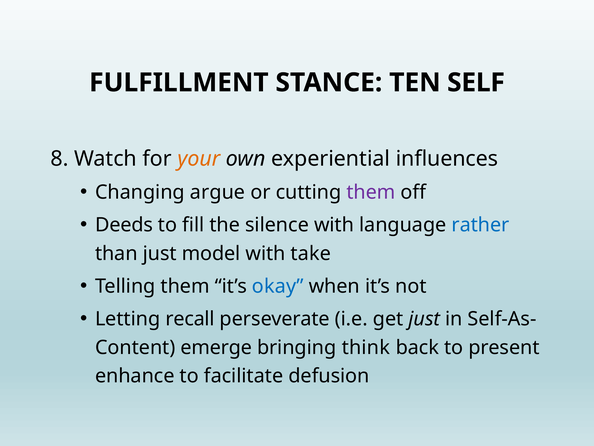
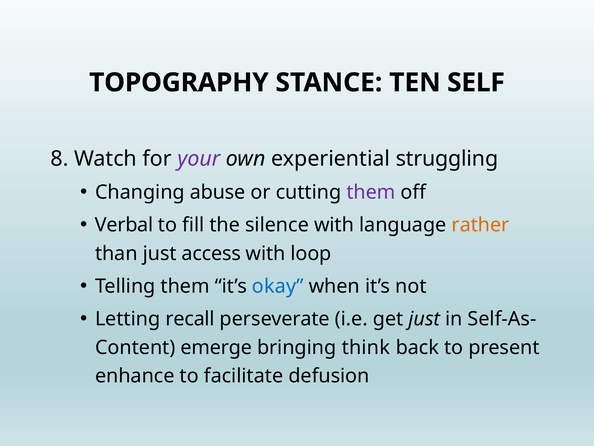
FULFILLMENT: FULFILLMENT -> TOPOGRAPHY (179, 82)
your colour: orange -> purple (199, 159)
influences: influences -> struggling (447, 159)
argue: argue -> abuse (218, 192)
Deeds: Deeds -> Verbal (124, 225)
rather colour: blue -> orange (480, 225)
model: model -> access (211, 253)
take: take -> loop (311, 253)
